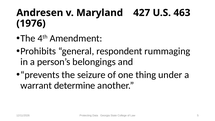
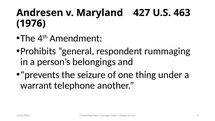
determine: determine -> telephone (75, 85)
